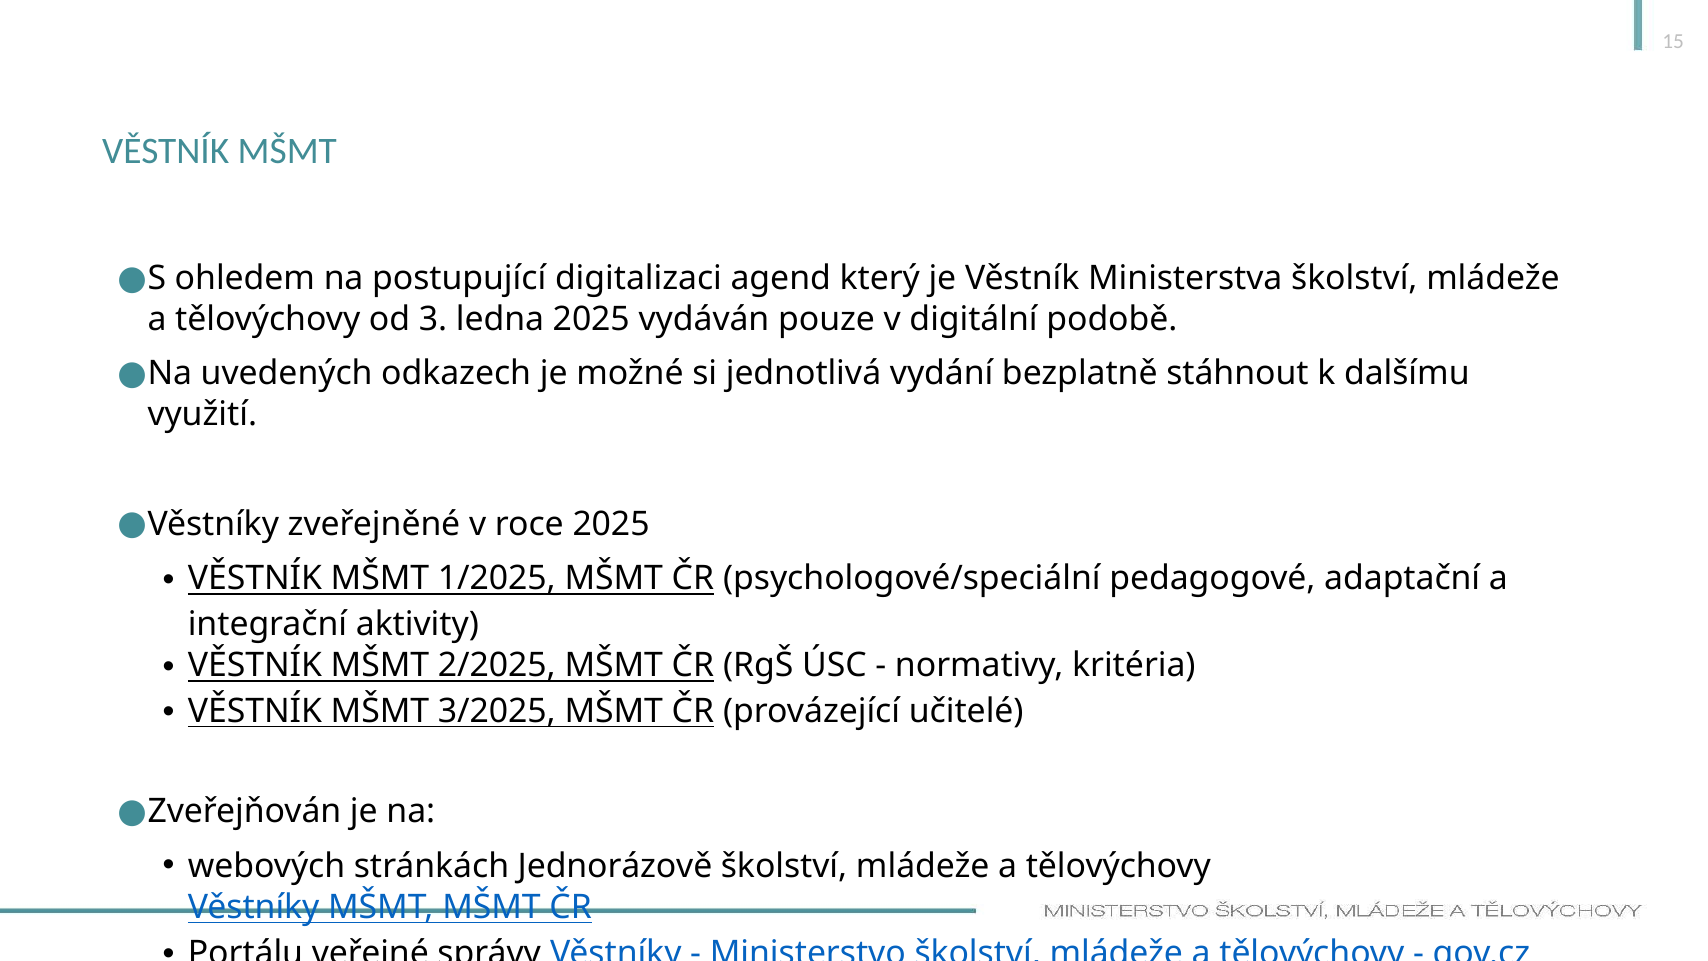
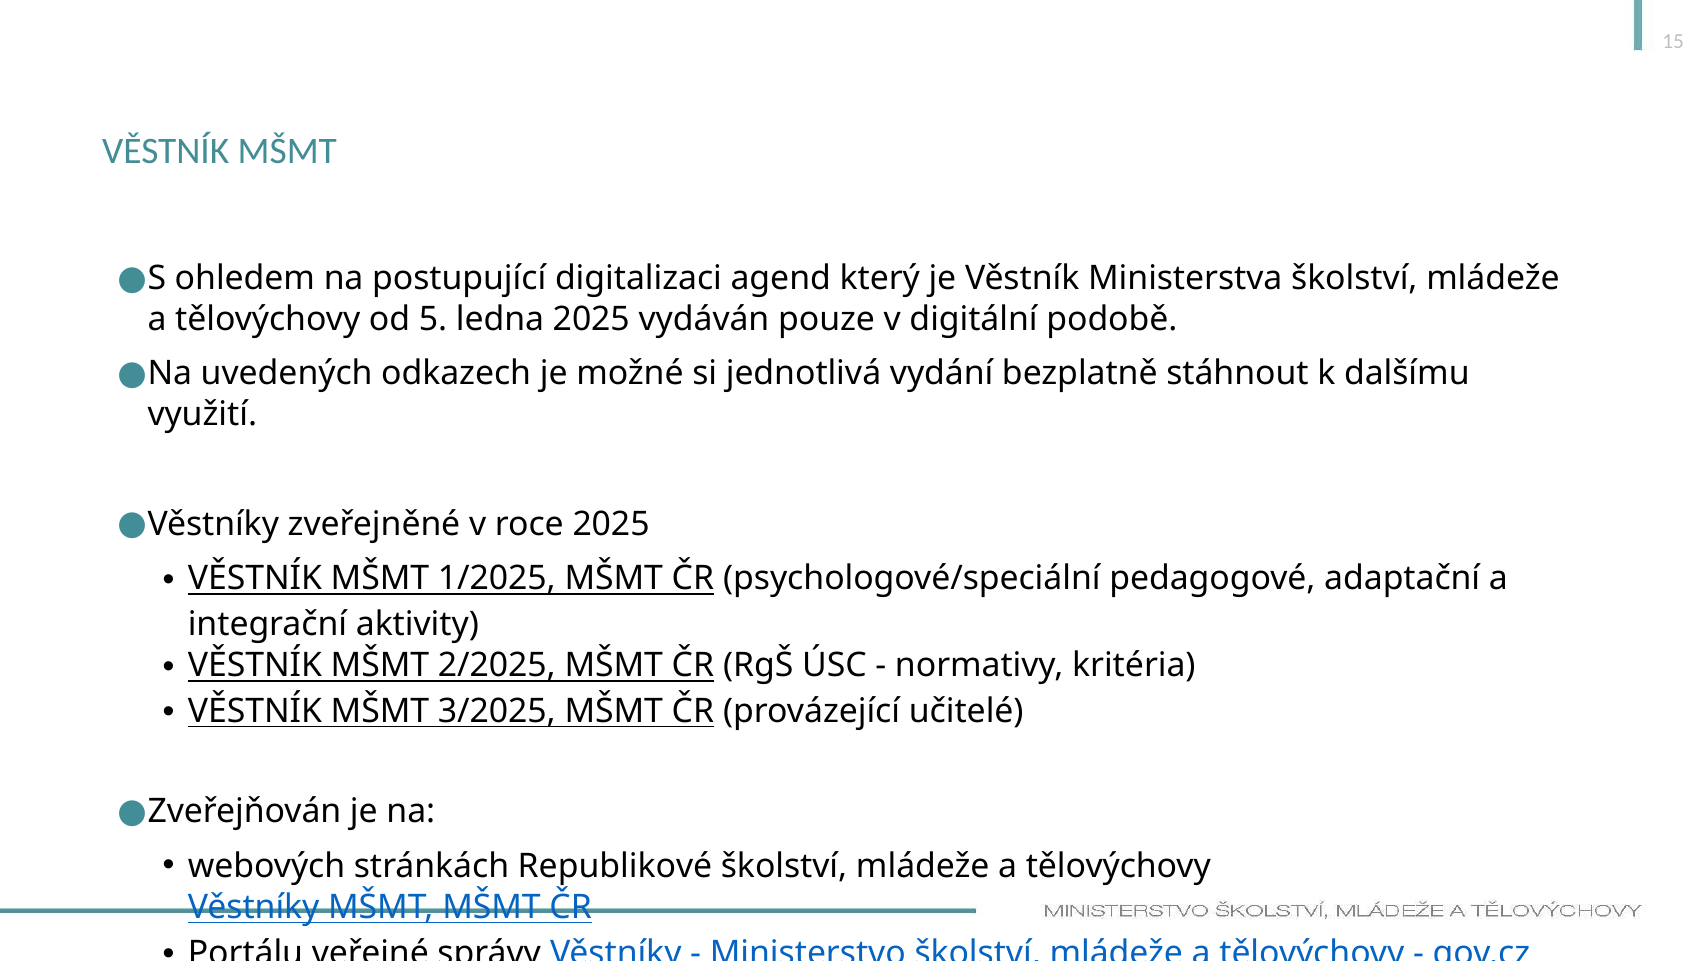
3: 3 -> 5 (433, 319)
Jednorázově: Jednorázově -> Republikové (615, 866)
